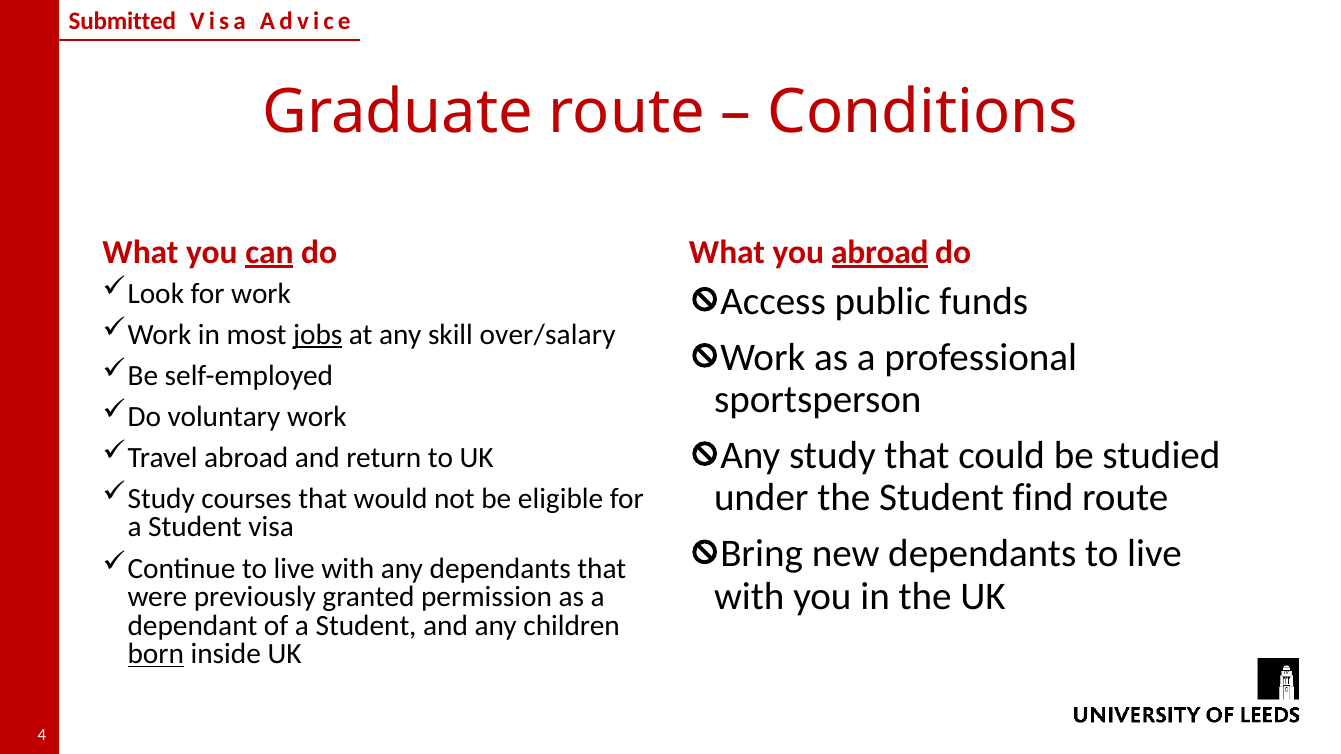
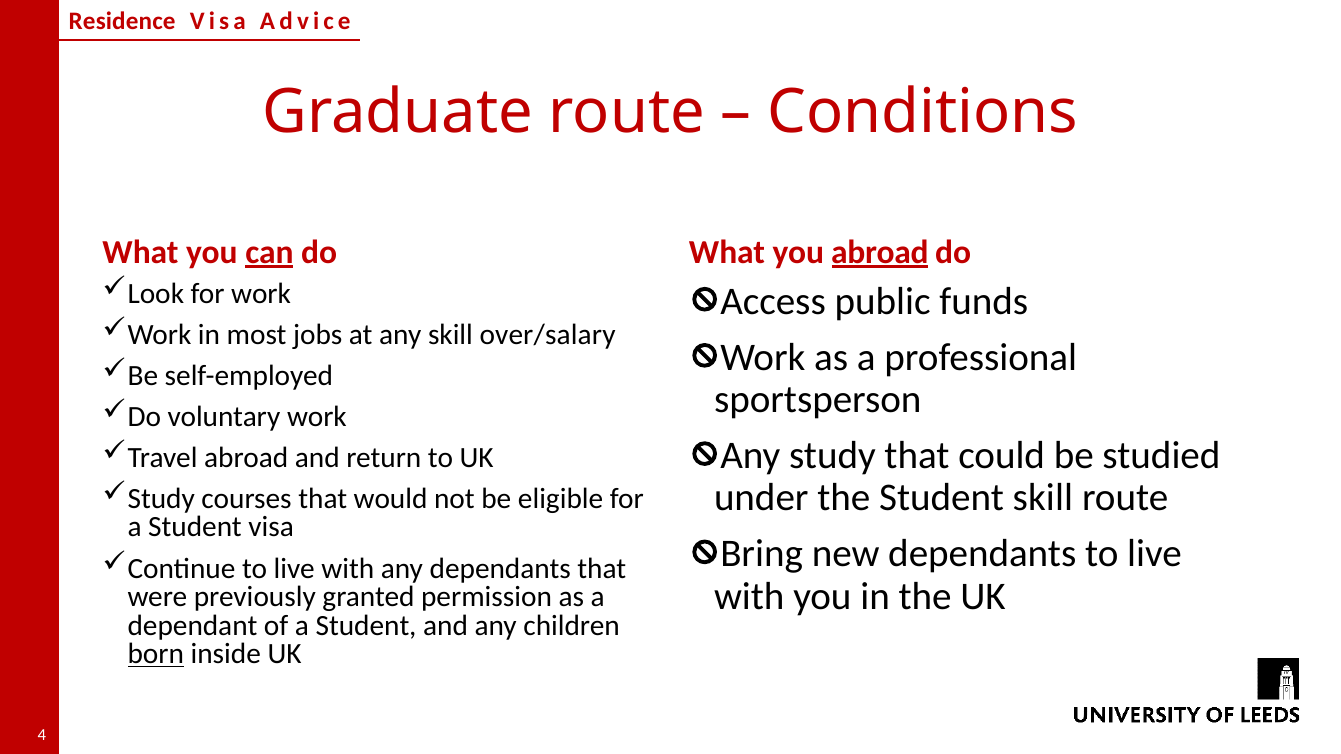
Submitted: Submitted -> Residence (122, 21)
jobs underline: present -> none (318, 335)
Student find: find -> skill (1043, 498)
